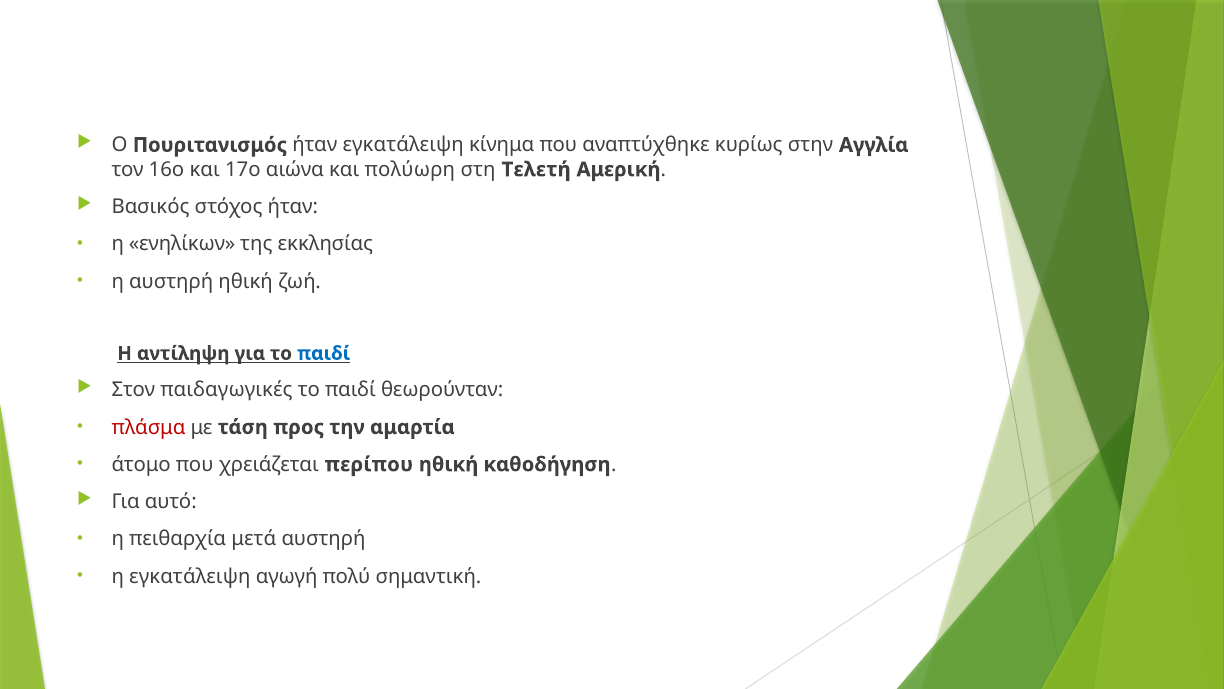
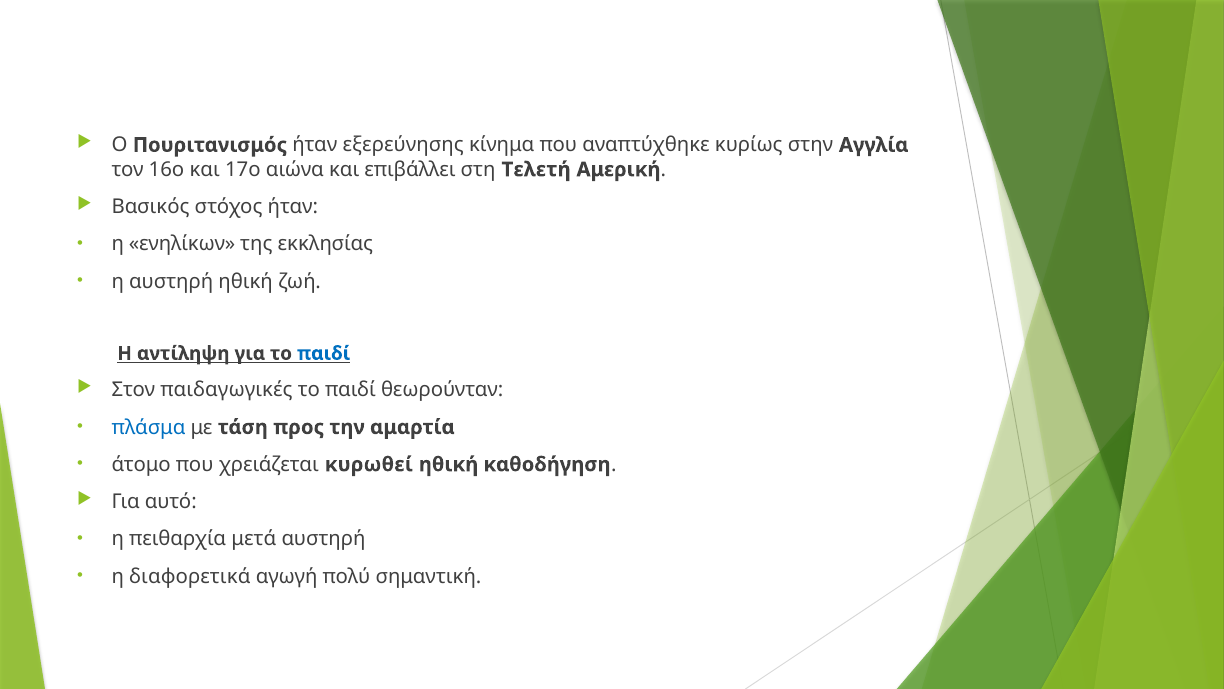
ήταν εγκατάλειψη: εγκατάλειψη -> εξερεύνησης (403, 145)
πολύωρη: πολύωρη -> επιβάλλει (410, 169)
πλάσμα colour: red -> blue (149, 427)
περίπου: περίπου -> κυρωθεί (369, 464)
η εγκατάλειψη: εγκατάλειψη -> διαφορετικά (190, 576)
